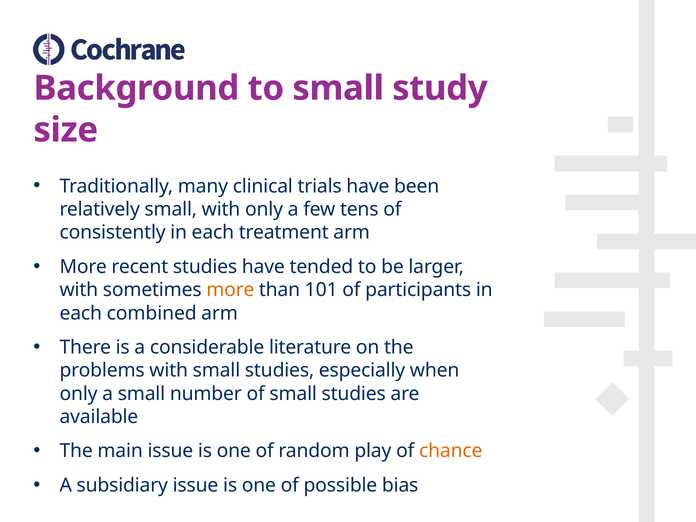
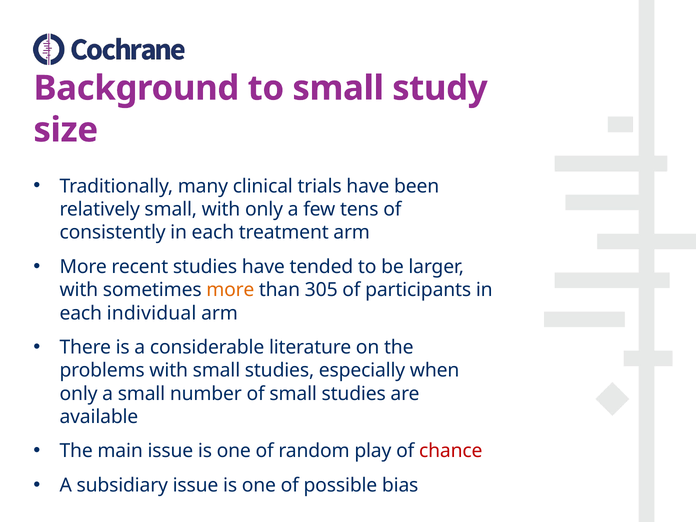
101: 101 -> 305 (321, 290)
combined: combined -> individual (152, 313)
chance colour: orange -> red (451, 451)
